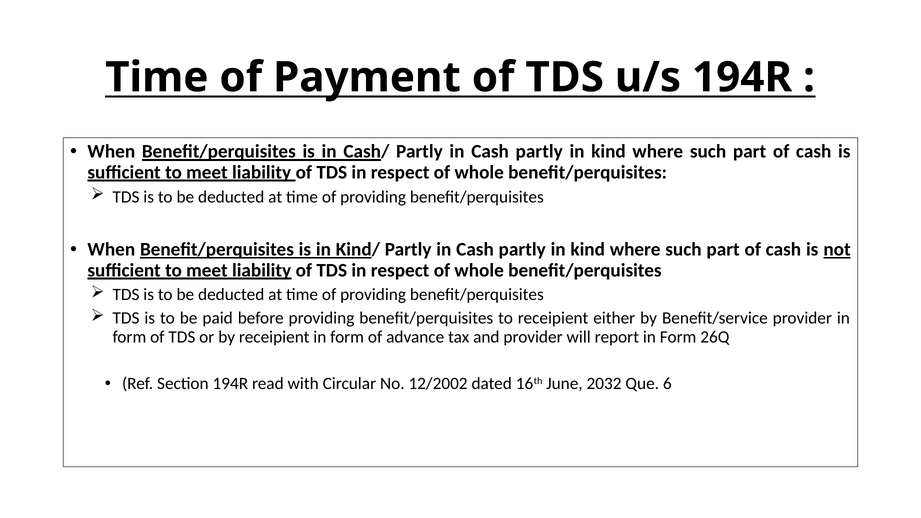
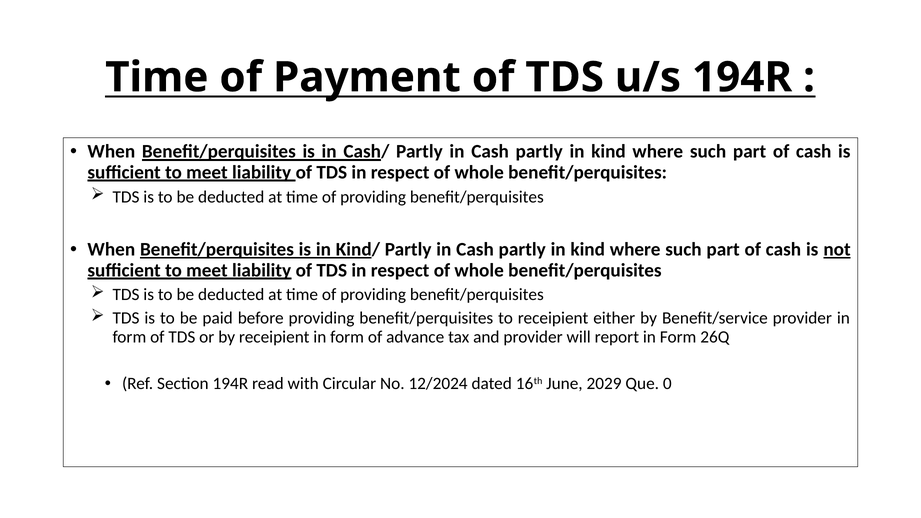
12/2002: 12/2002 -> 12/2024 (438, 384)
2032: 2032 -> 2029 (604, 384)
6: 6 -> 0 (667, 384)
